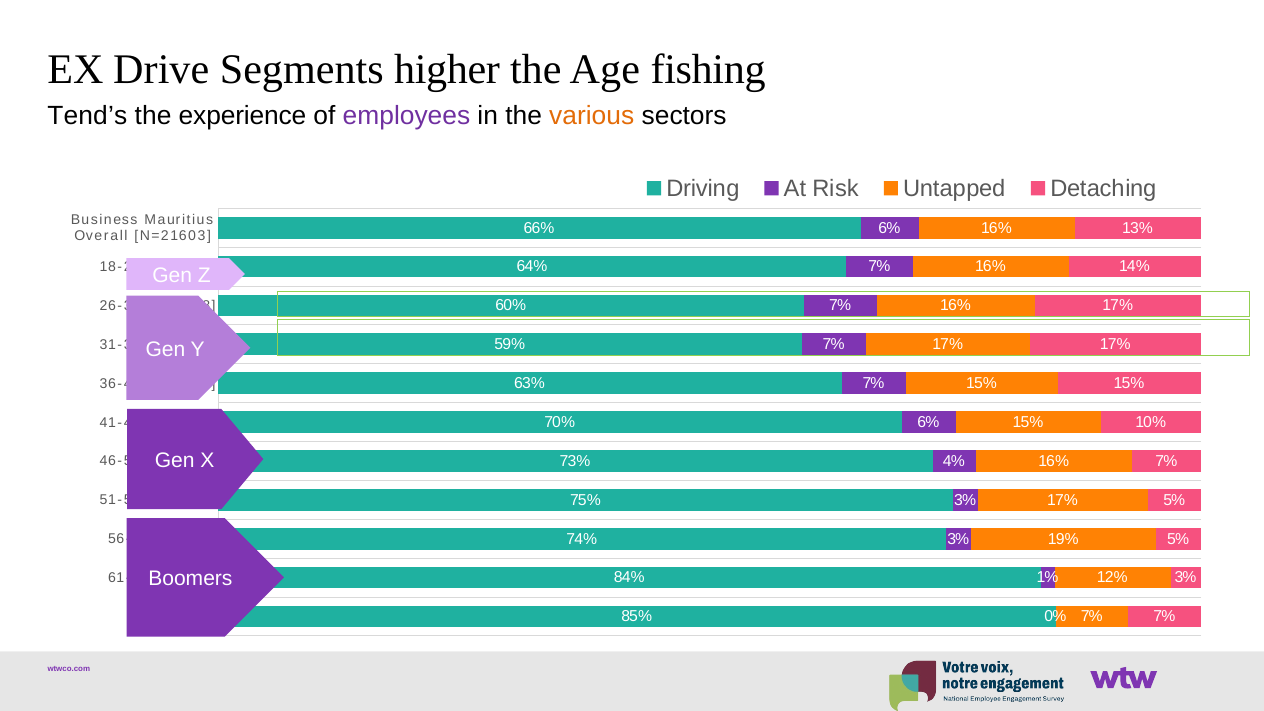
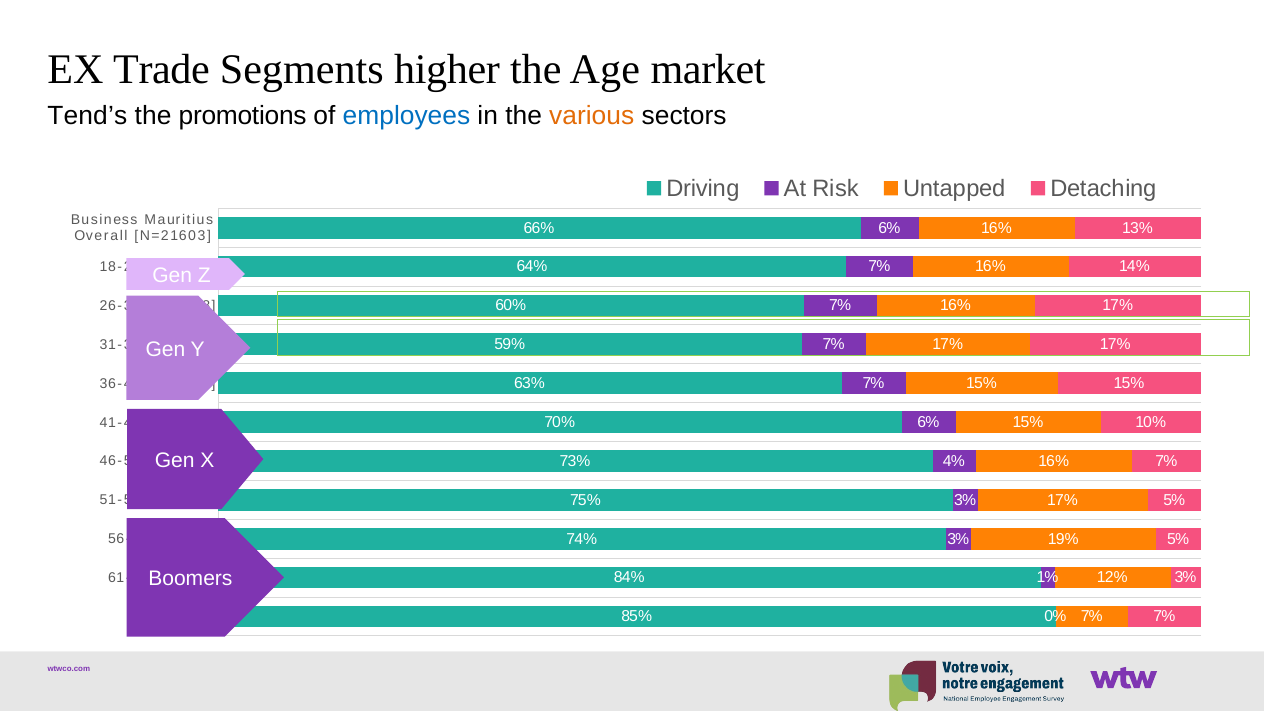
Drive: Drive -> Trade (161, 70)
fishing: fishing -> market (708, 70)
experience: experience -> promotions (243, 116)
employees colour: purple -> blue (406, 116)
